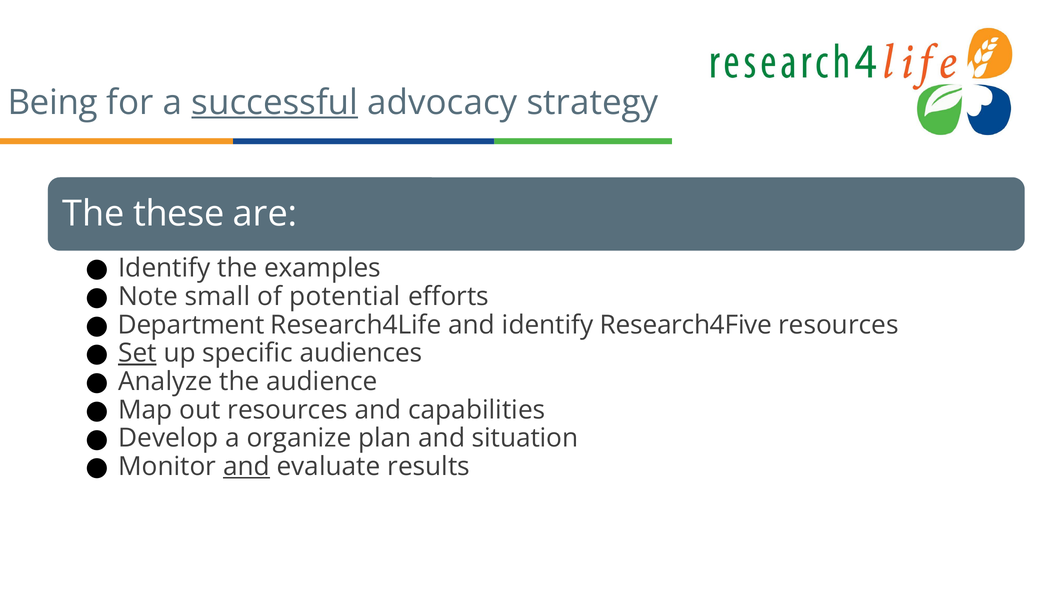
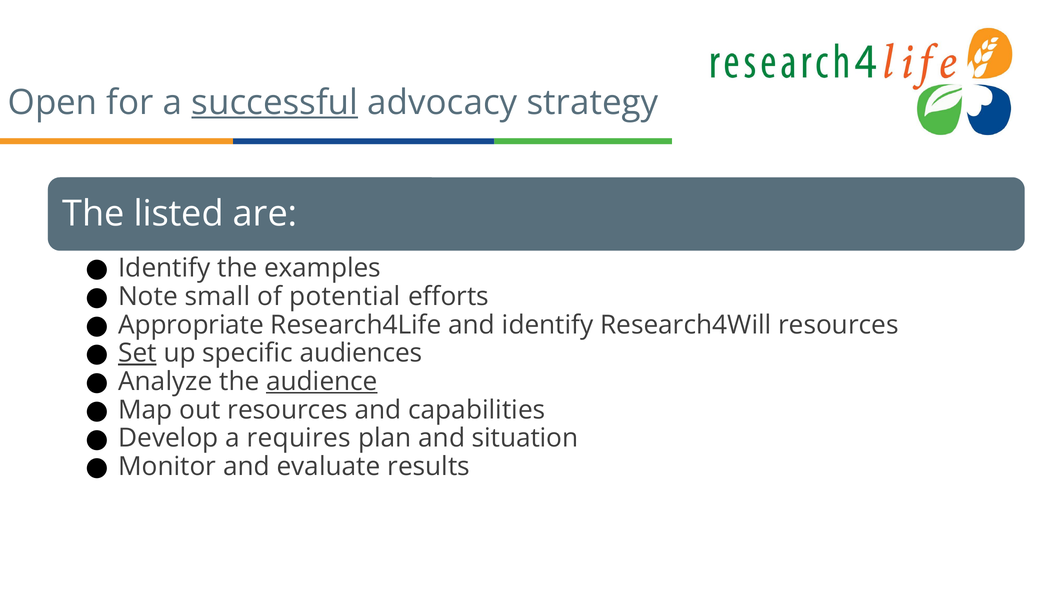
Being: Being -> Open (53, 102)
these: these -> listed (179, 214)
Department: Department -> Appropriate (191, 325)
Research4Five: Research4Five -> Research4Will (686, 325)
audience underline: none -> present (322, 382)
organize: organize -> requires (299, 438)
and underline: present -> none (246, 467)
